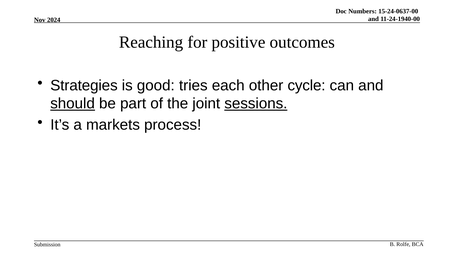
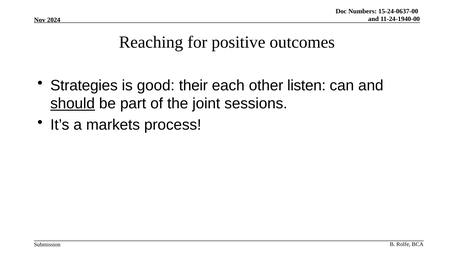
tries: tries -> their (193, 86)
cycle: cycle -> listen (307, 86)
sessions underline: present -> none (256, 104)
